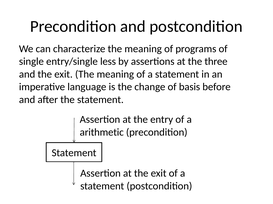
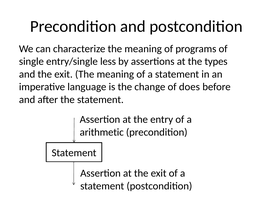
three: three -> types (216, 62)
basis: basis -> does (189, 87)
